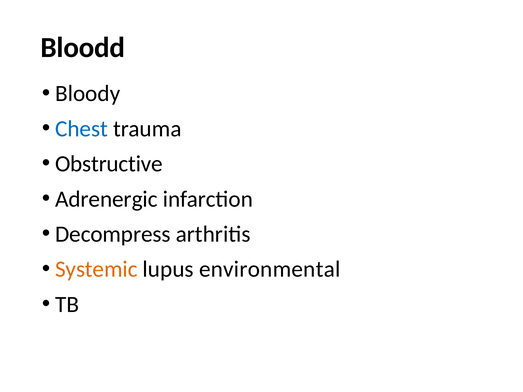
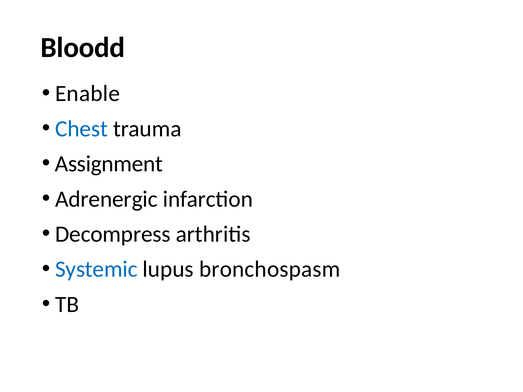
Bloody: Bloody -> Enable (88, 94)
Obstructive: Obstructive -> Assignment (109, 164)
Systemic colour: orange -> blue (96, 269)
environmental: environmental -> bronchospasm (270, 269)
